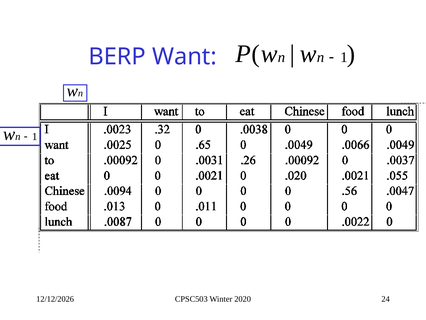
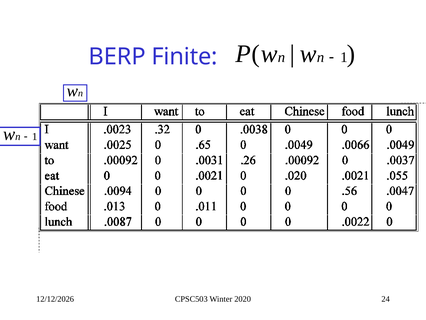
Want: Want -> Finite (185, 57)
